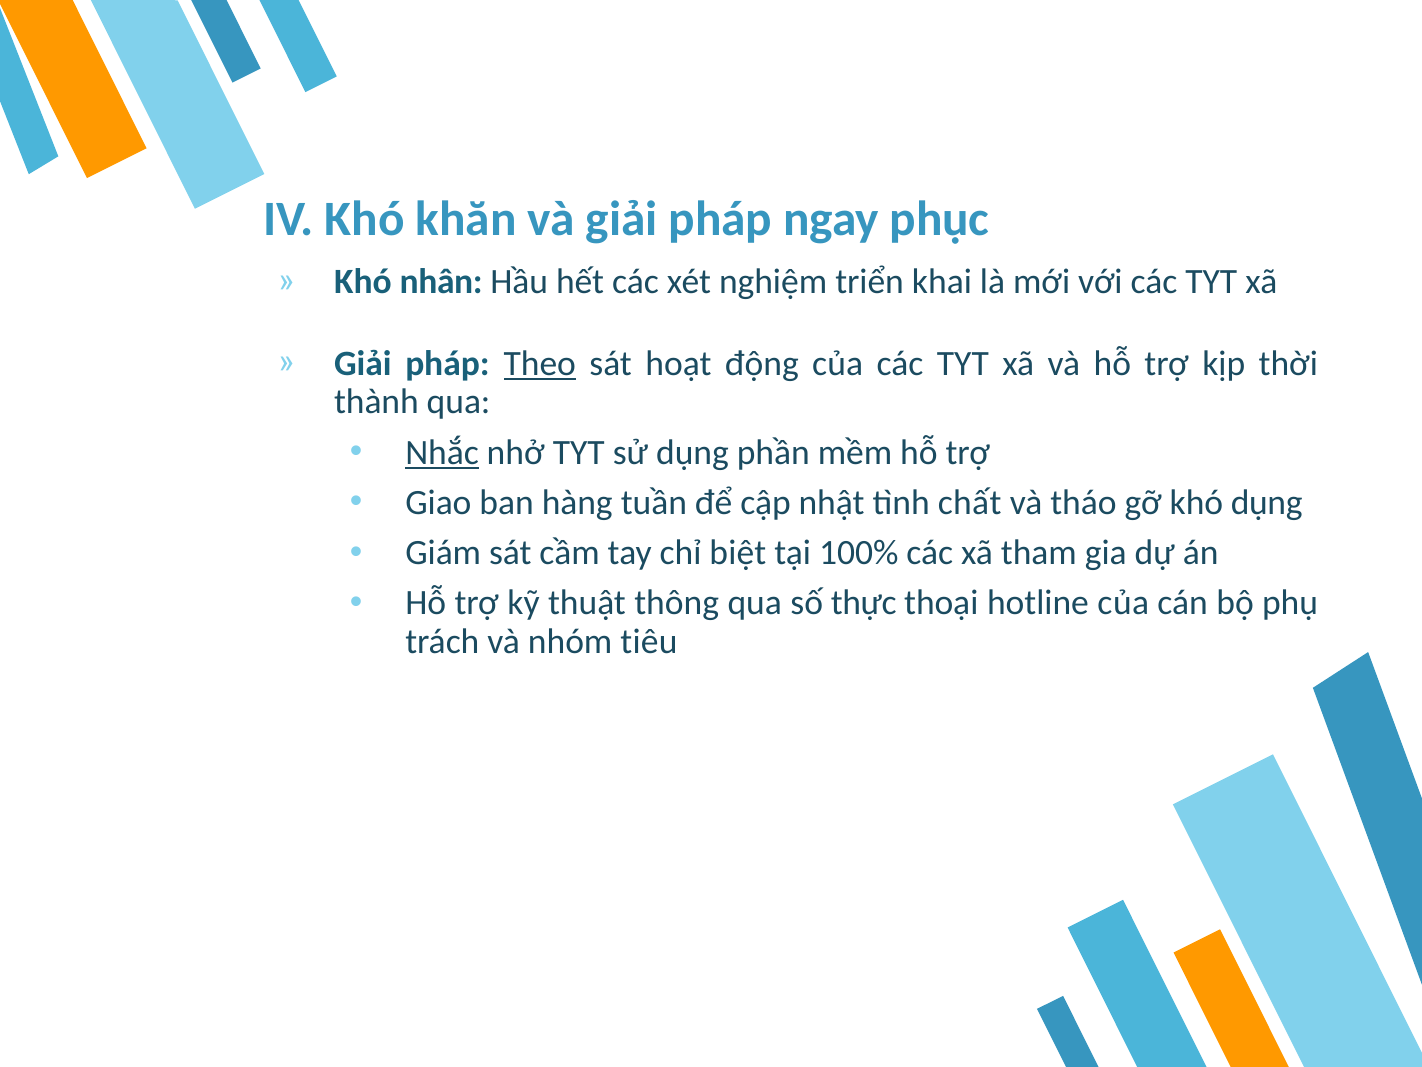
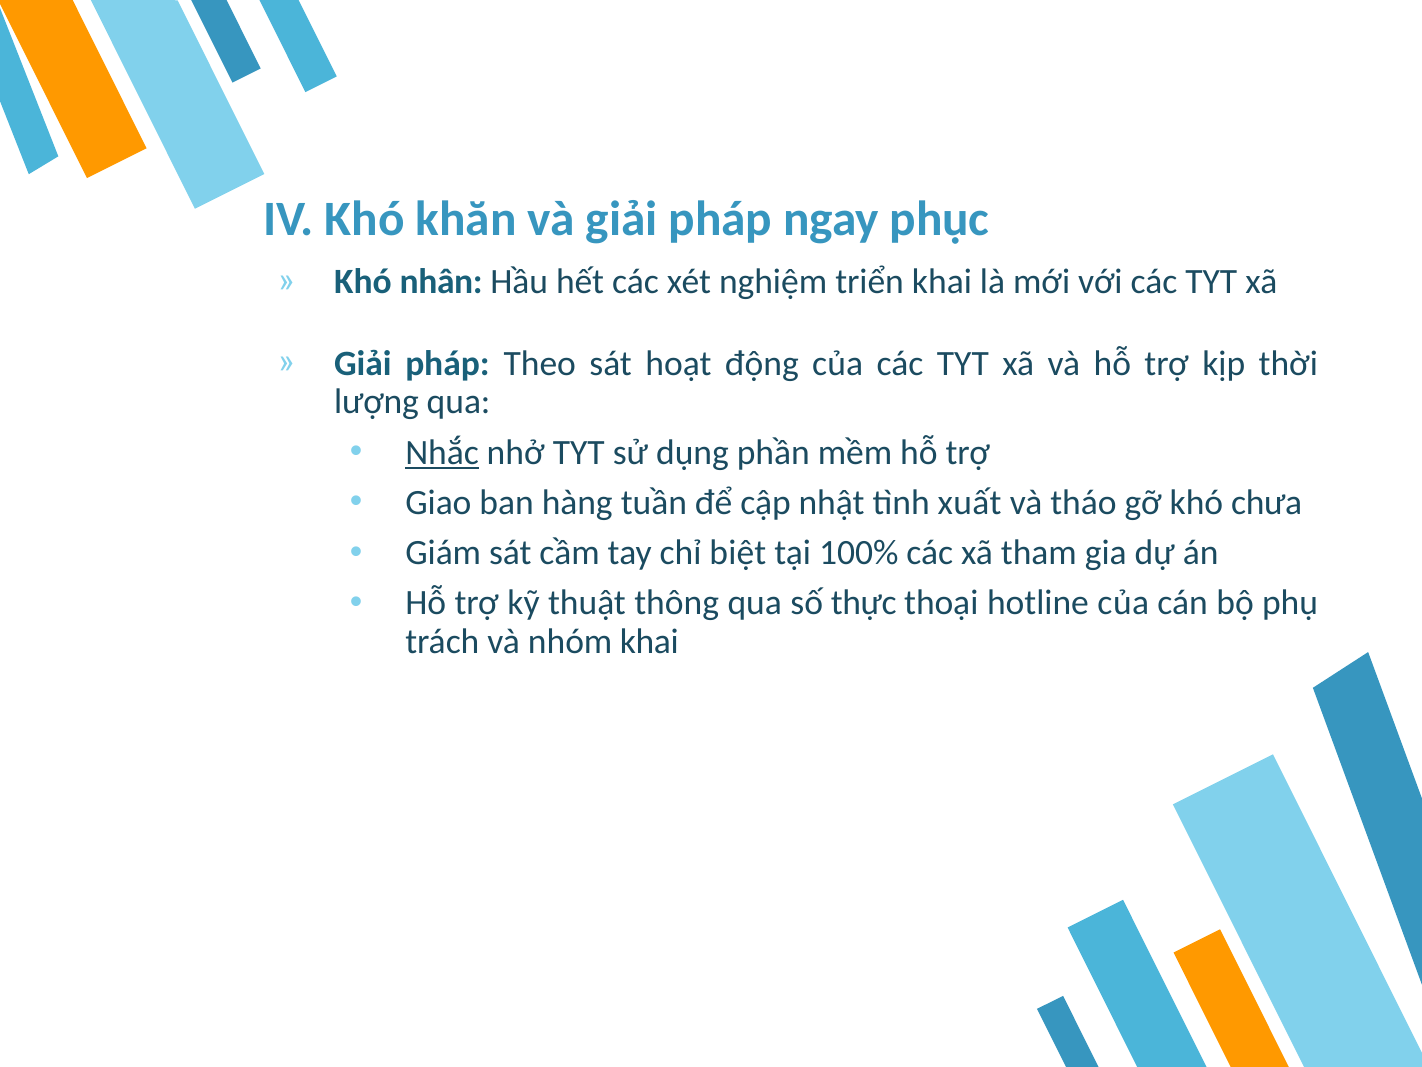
Theo underline: present -> none (540, 363)
thành: thành -> lượng (377, 402)
chất: chất -> xuất (970, 502)
khó dụng: dụng -> chưa (1267, 502)
nhóm tiêu: tiêu -> khai (649, 641)
